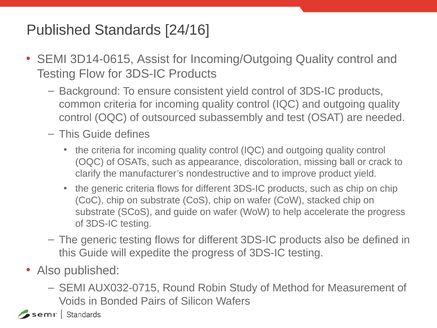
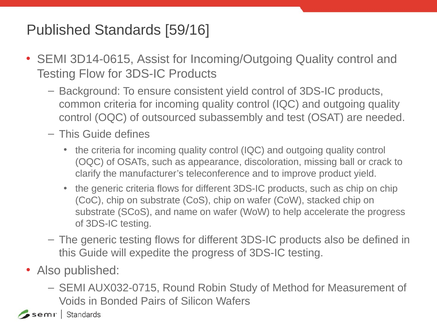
24/16: 24/16 -> 59/16 (187, 30)
nondestructive: nondestructive -> teleconference (218, 173)
and guide: guide -> name (186, 212)
